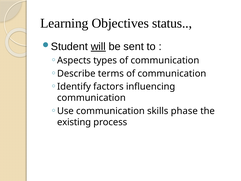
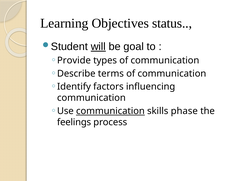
sent: sent -> goal (134, 47)
Aspects: Aspects -> Provide (74, 60)
communication underline: none -> present (110, 111)
existing: existing -> feelings (74, 122)
